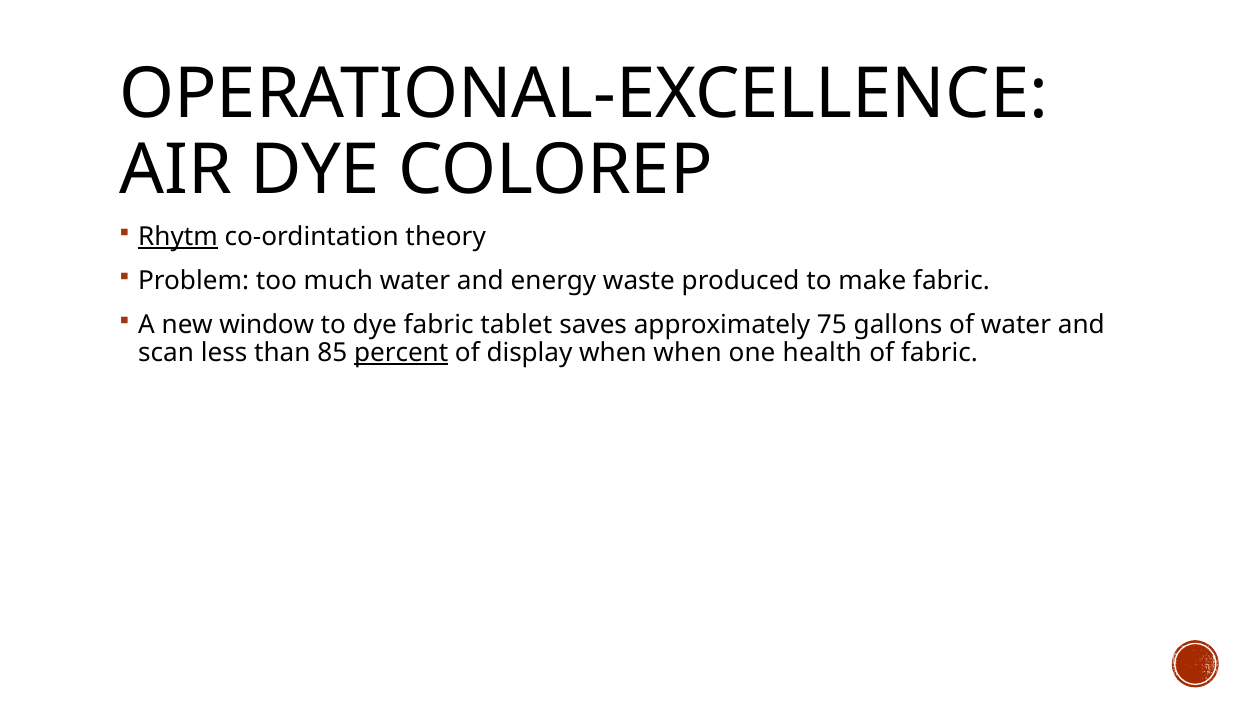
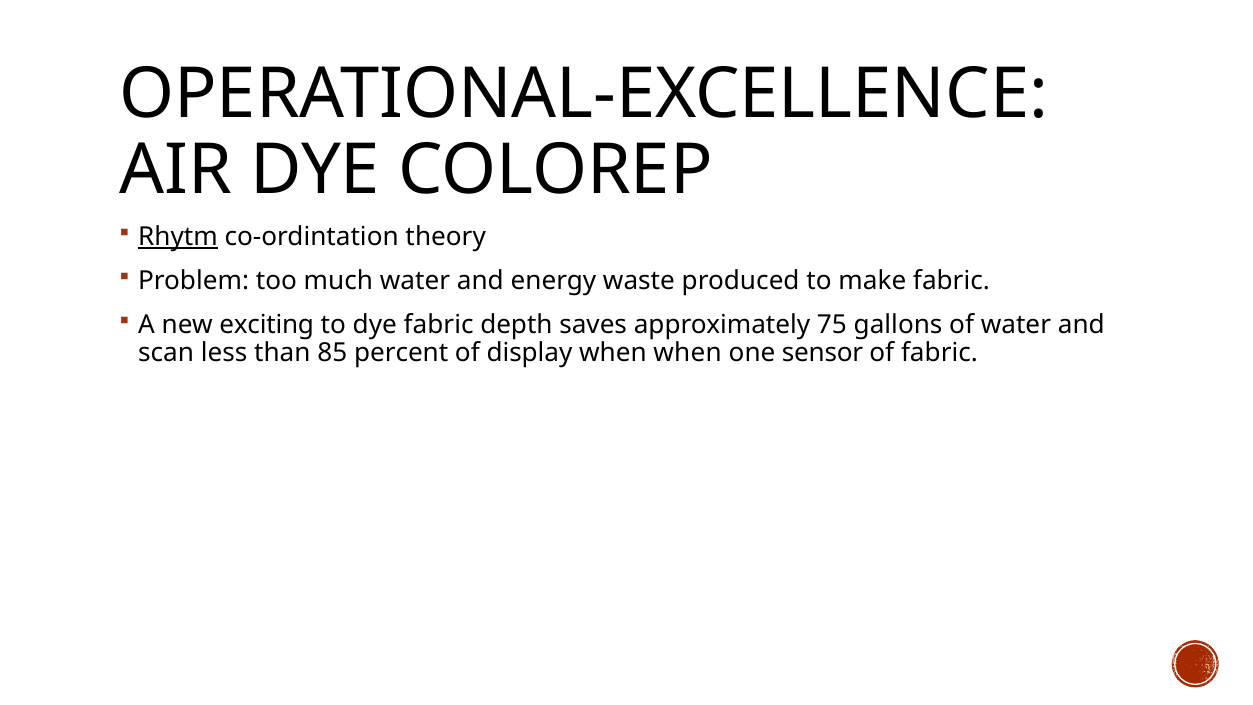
window: window -> exciting (267, 324)
tablet: tablet -> depth (516, 324)
percent underline: present -> none (401, 353)
health: health -> sensor (823, 353)
